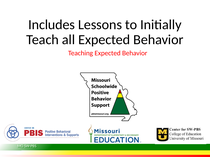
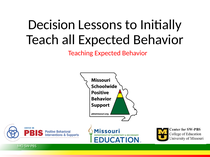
Includes: Includes -> Decision (52, 25)
